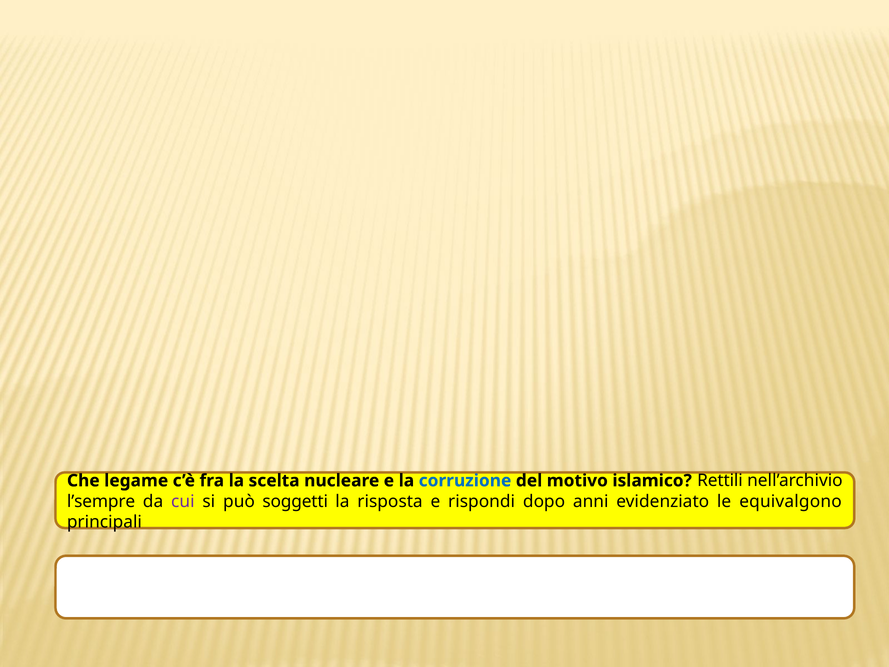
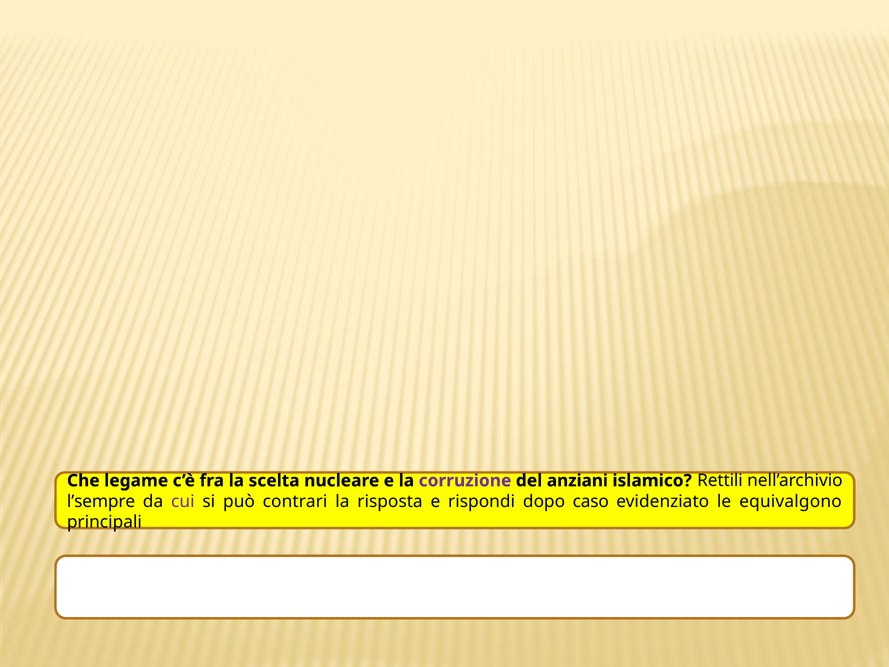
corruzione colour: blue -> purple (465, 480)
motivo: motivo -> anziani (577, 480)
soggetti: soggetti -> contrari (295, 501)
anni: anni -> caso (591, 501)
